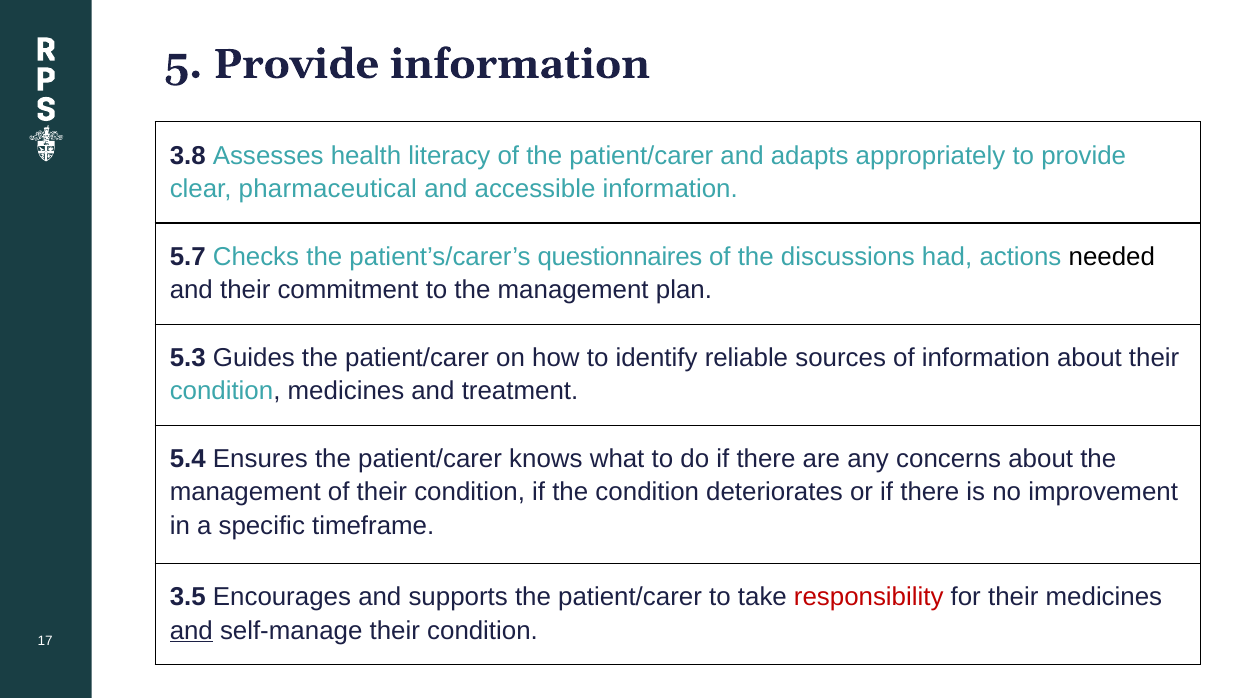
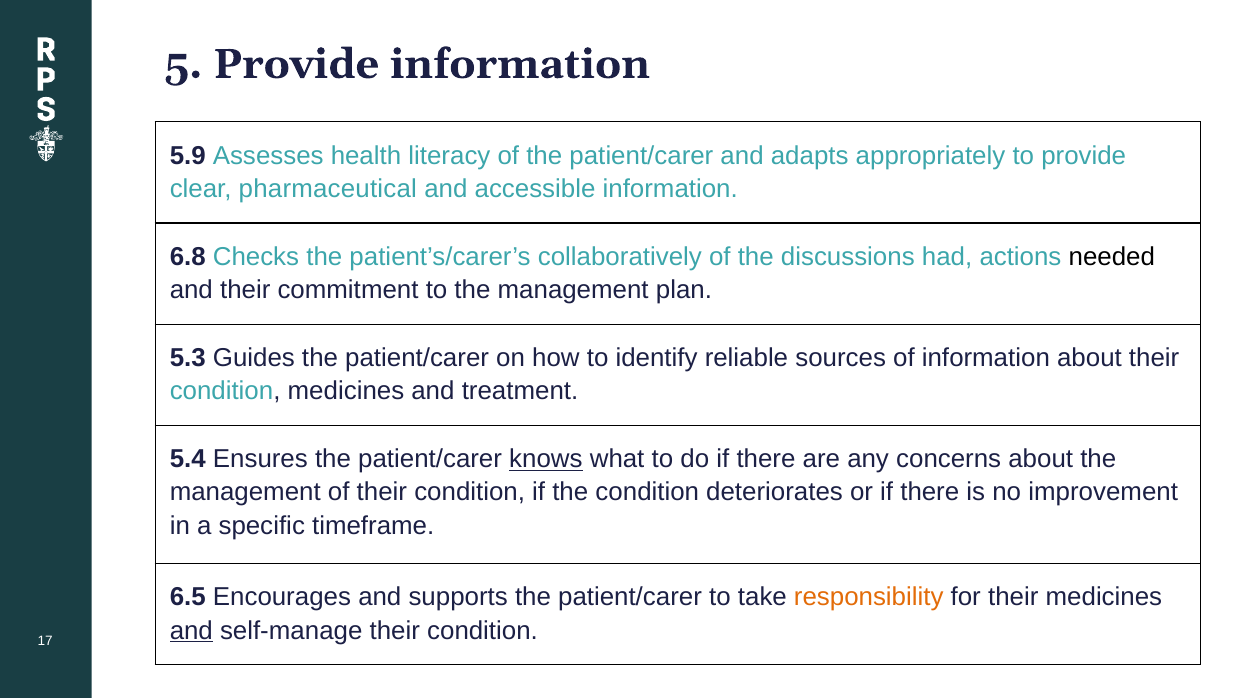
3.8: 3.8 -> 5.9 (188, 156)
5.7: 5.7 -> 6.8 (188, 257)
questionnaires: questionnaires -> collaboratively (620, 257)
knows underline: none -> present (546, 459)
3.5: 3.5 -> 6.5 (188, 597)
responsibility colour: red -> orange (869, 597)
